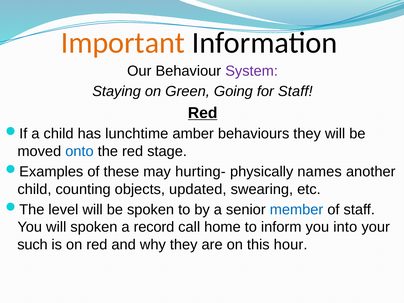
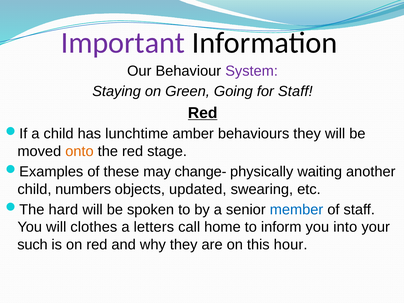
Important colour: orange -> purple (123, 43)
onto colour: blue -> orange (79, 151)
hurting-: hurting- -> change- (201, 172)
names: names -> waiting (320, 172)
counting: counting -> numbers (83, 189)
level: level -> hard (63, 210)
will spoken: spoken -> clothes (94, 227)
record: record -> letters (154, 227)
